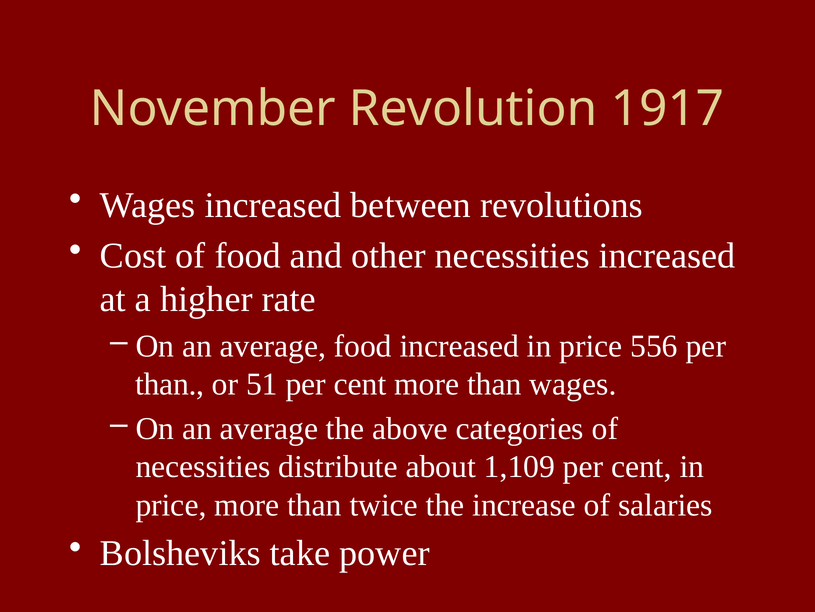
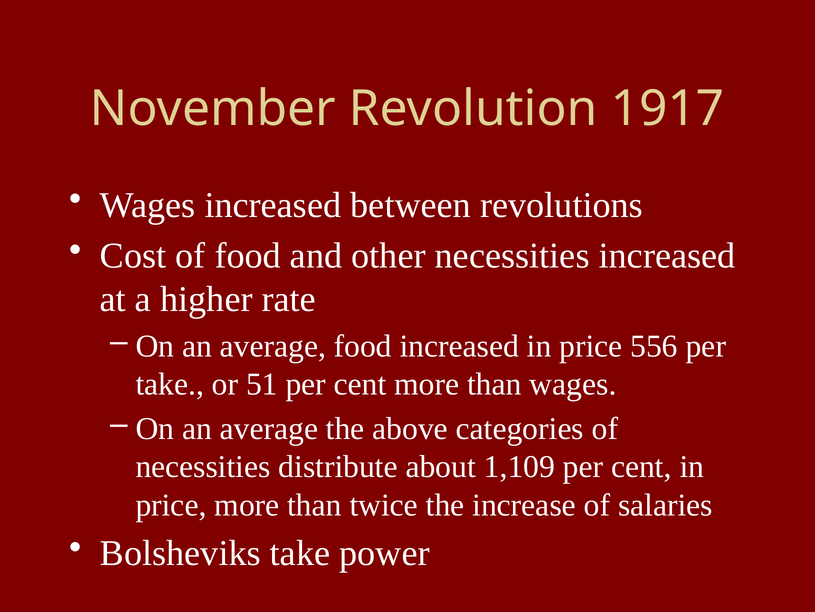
than: than -> take (170, 384)
